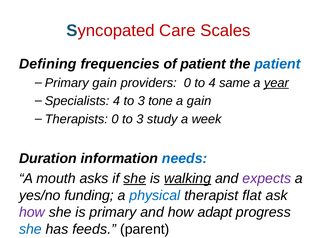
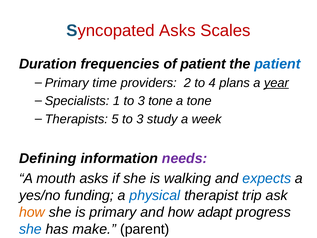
Syncopated Care: Care -> Asks (177, 30)
Defining: Defining -> Duration (48, 64)
Primary gain: gain -> time (105, 83)
providers 0: 0 -> 2 (187, 83)
same: same -> plans (235, 83)
Specialists 4: 4 -> 1 (116, 101)
a gain: gain -> tone (199, 101)
Therapists 0: 0 -> 5 (115, 119)
Duration: Duration -> Defining (48, 158)
needs colour: blue -> purple (185, 158)
she underline: present -> none (135, 178)
walking underline: present -> none (188, 178)
expects colour: purple -> blue (267, 178)
flat: flat -> trip (252, 195)
how colour: purple -> orange (32, 212)
feeds: feeds -> make (94, 229)
